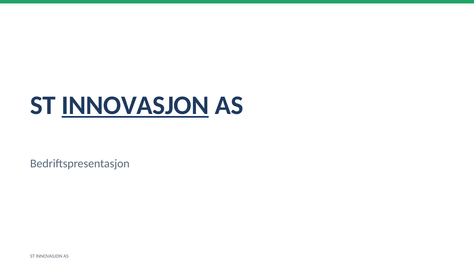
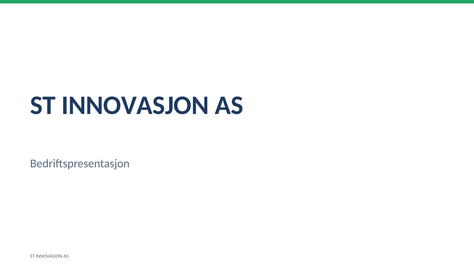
INNOVASJON underline: present -> none (135, 105)
